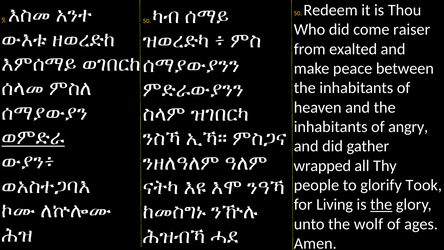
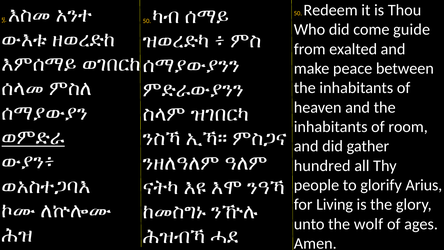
raiser: raiser -> guide (412, 30)
angry: angry -> room (408, 127)
wrapped: wrapped -> hundred (322, 166)
Took: Took -> Arius (424, 185)
the underline: present -> none (381, 204)
